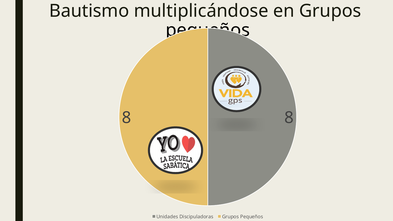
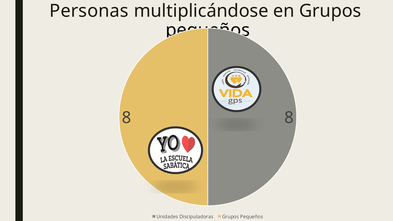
Bautismo: Bautismo -> Personas (89, 11)
